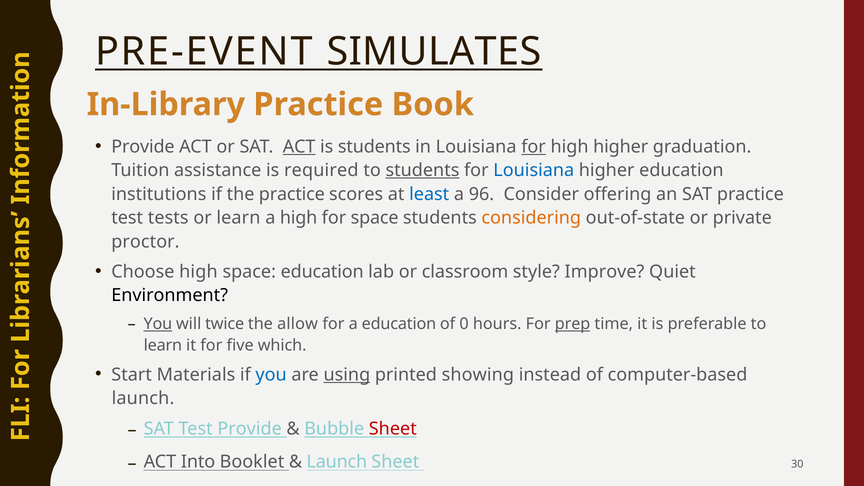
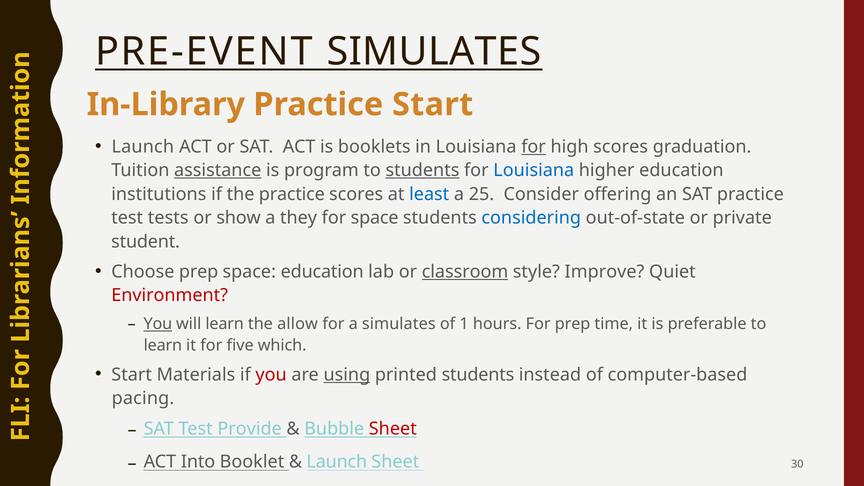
Practice Book: Book -> Start (433, 104)
Provide: Provide -> Launch (143, 147)
ACT underline: present -> none (299, 147)
is students: students -> booklets (374, 147)
high higher: higher -> scores (621, 147)
assistance underline: none -> present (218, 170)
required: required -> program (321, 170)
96: 96 -> 25 (481, 194)
or learn: learn -> show (239, 218)
a high: high -> they (299, 218)
considering colour: orange -> blue (531, 218)
proctor: proctor -> student (146, 242)
Choose high: high -> prep (199, 272)
classroom underline: none -> present (465, 272)
Environment colour: black -> red (170, 295)
will twice: twice -> learn (225, 324)
a education: education -> simulates (399, 324)
0: 0 -> 1 (464, 324)
prep underline: present -> none (573, 324)
you colour: blue -> red (271, 375)
printed showing: showing -> students (478, 375)
launch: launch -> pacing (143, 398)
